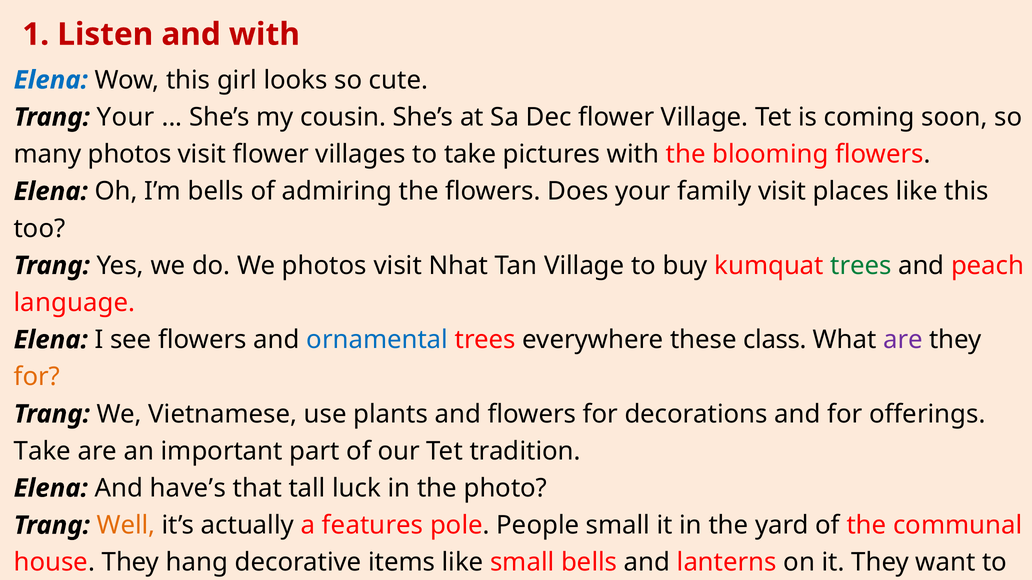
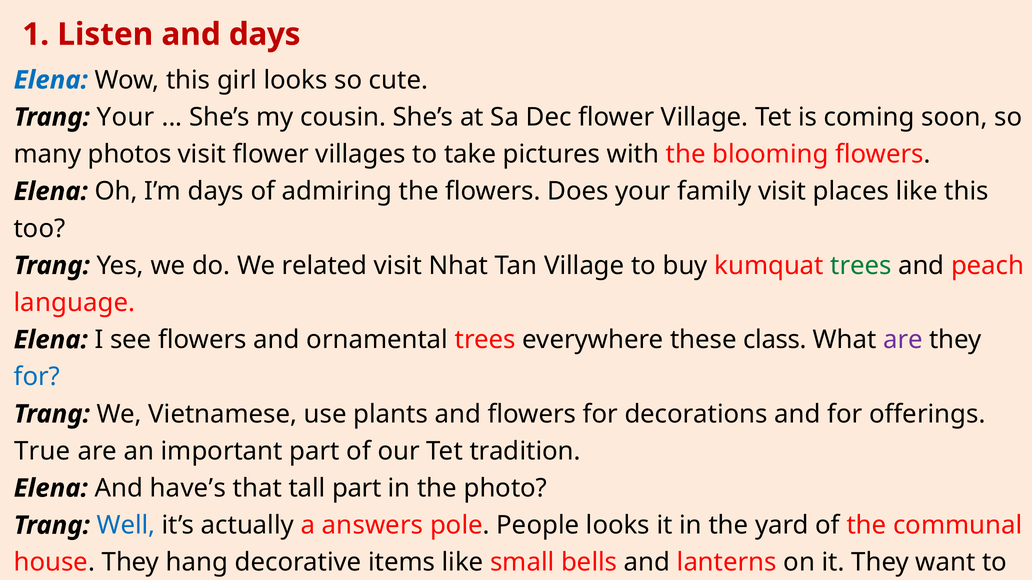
and with: with -> days (265, 34)
I’m bells: bells -> days (216, 192)
We photos: photos -> related (324, 266)
ornamental colour: blue -> black (377, 340)
for colour: orange -> blue (37, 377)
Take: Take -> True (42, 452)
tall luck: luck -> part (357, 489)
Well colour: orange -> blue (126, 526)
features: features -> answers (373, 526)
People small: small -> looks (618, 526)
